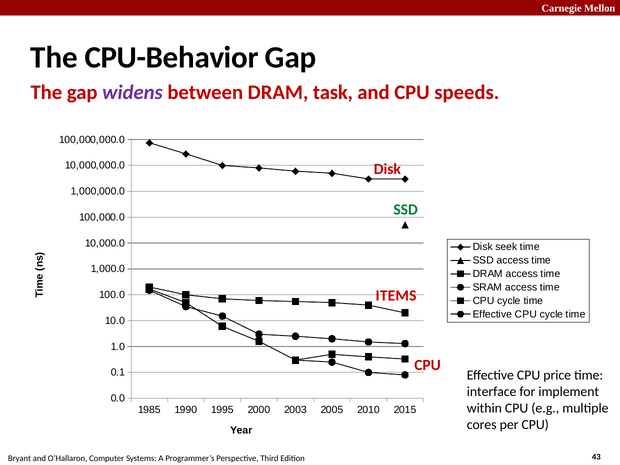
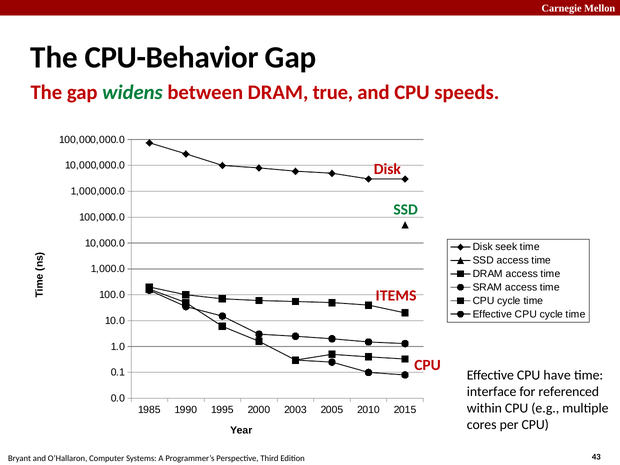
widens colour: purple -> green (132, 93)
task: task -> true (333, 93)
price: price -> have (557, 375)
implement: implement -> referenced (569, 392)
